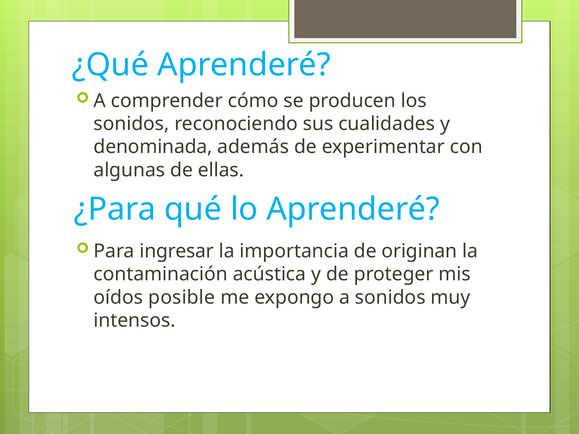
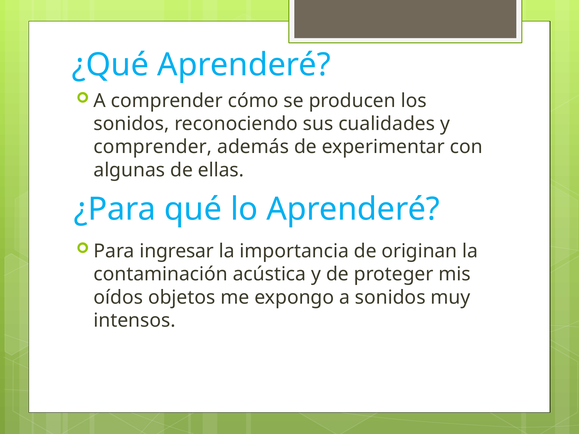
denominada: denominada -> comprender (153, 147)
posible: posible -> objetos (182, 298)
